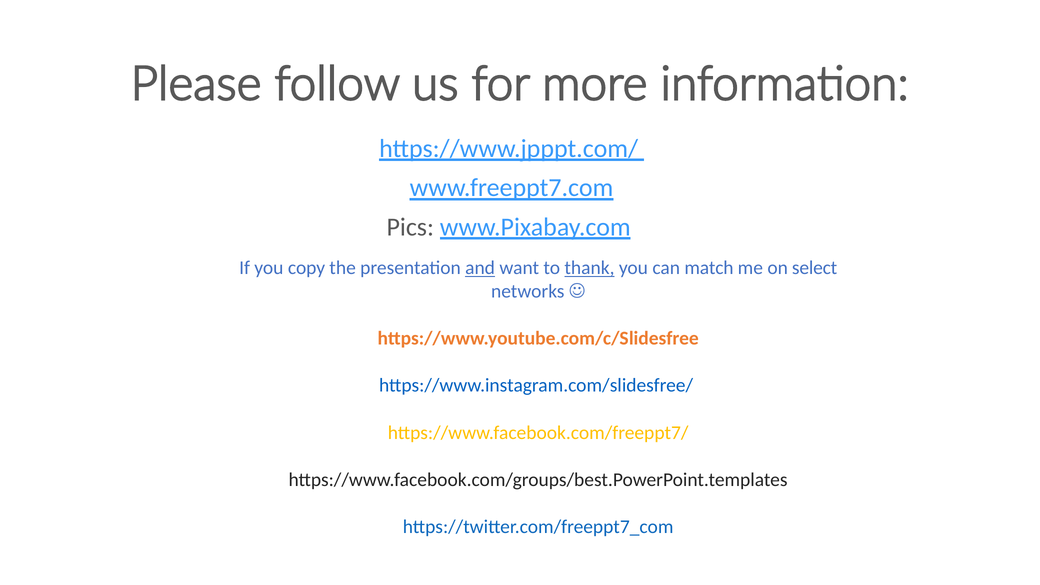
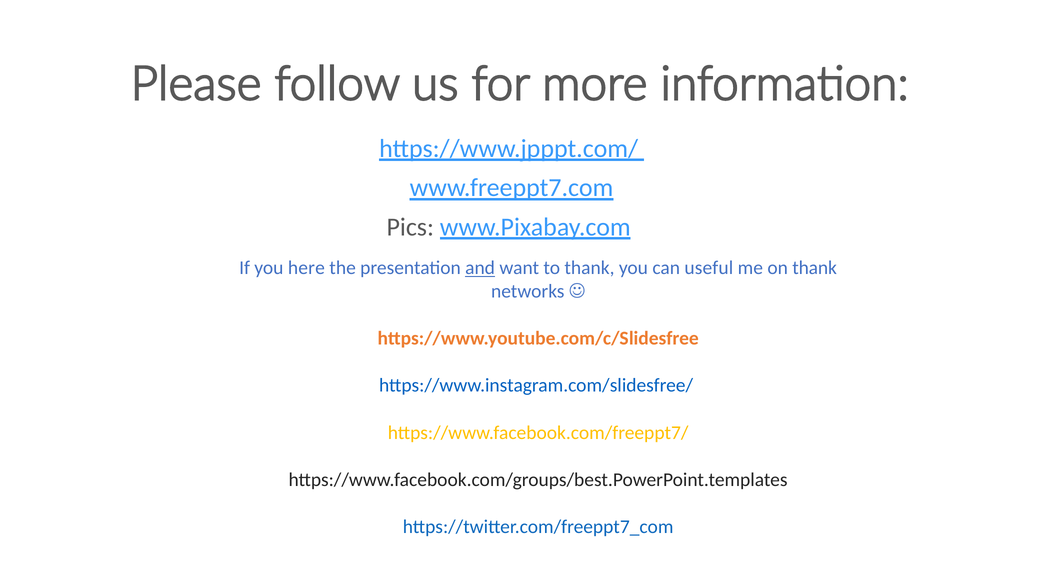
copy: copy -> here (306, 268)
thank underline: present -> none (589, 268)
match: match -> useful (709, 268)
on select: select -> thank (815, 268)
